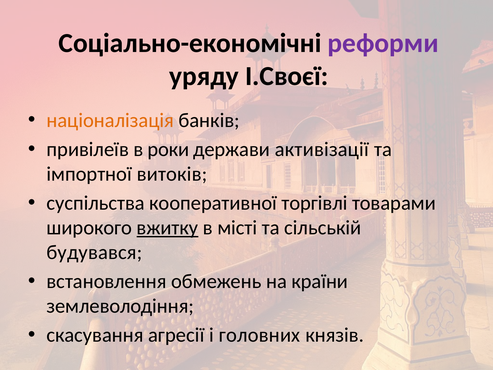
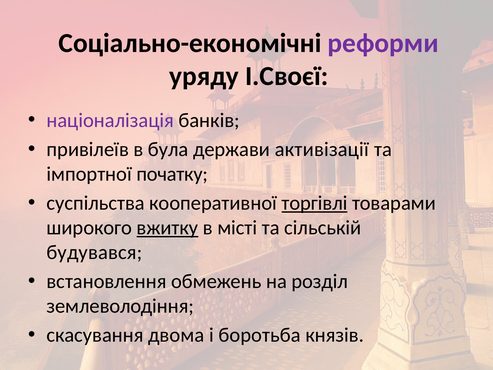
націоналізація colour: orange -> purple (110, 120)
роки: роки -> була (168, 149)
витоків: витоків -> початку (172, 174)
торгівлі underline: none -> present (315, 203)
країни: країни -> розділ (320, 281)
агресії: агресії -> двома (176, 335)
головних: головних -> боротьба (260, 335)
